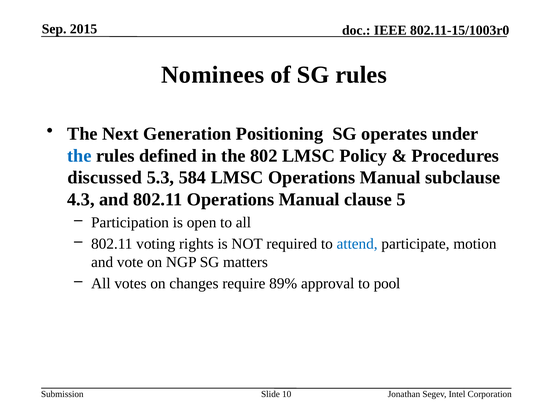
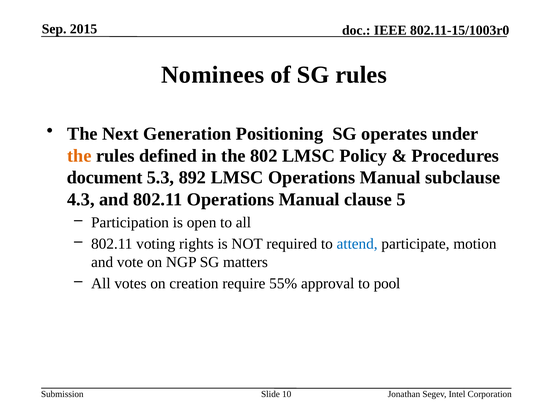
the colour: blue -> orange (79, 156)
discussed: discussed -> document (105, 178)
584: 584 -> 892 (192, 178)
changes: changes -> creation (194, 283)
89%: 89% -> 55% (283, 283)
